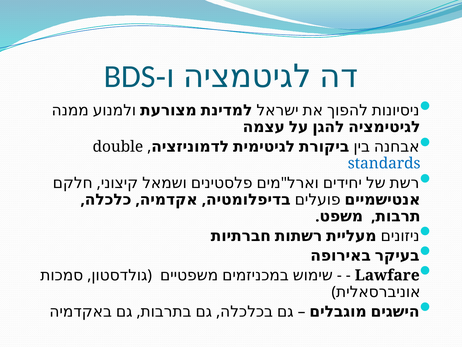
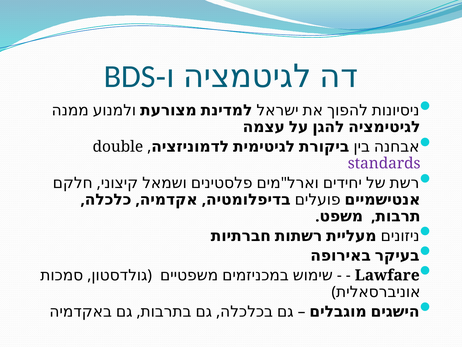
standards colour: blue -> purple (384, 163)
